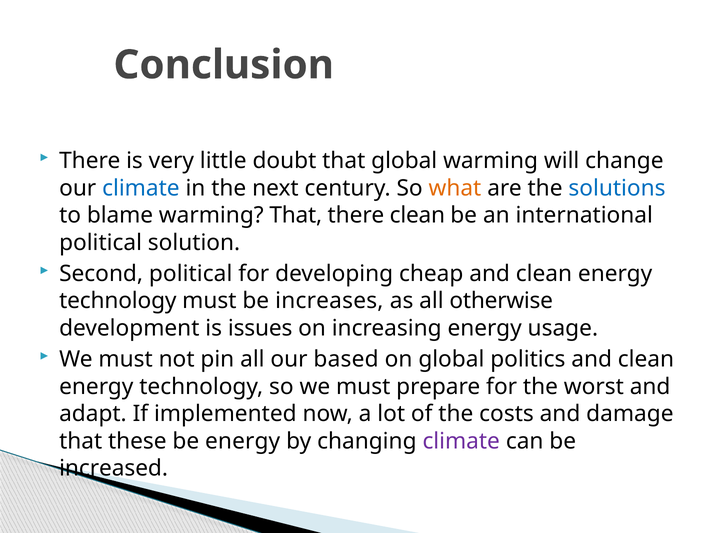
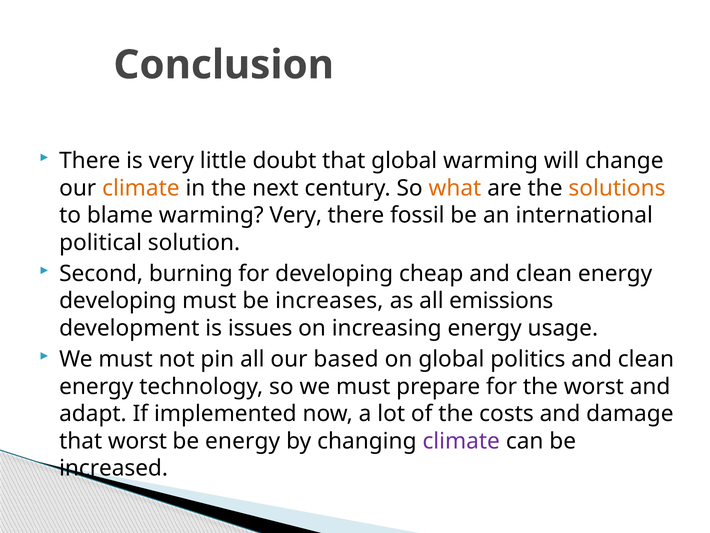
climate colour: blue -> orange (141, 188)
solutions colour: blue -> orange (617, 188)
warming That: That -> Very (296, 215)
there clean: clean -> fossil (417, 215)
Second political: political -> burning (191, 273)
technology: technology -> developing (118, 301)
otherwise: otherwise -> emissions (501, 301)
that these: these -> worst (137, 441)
